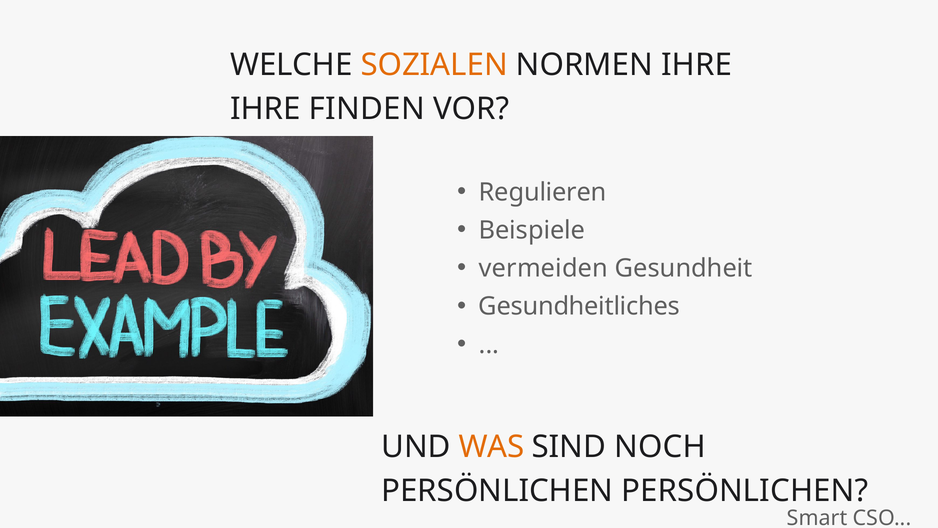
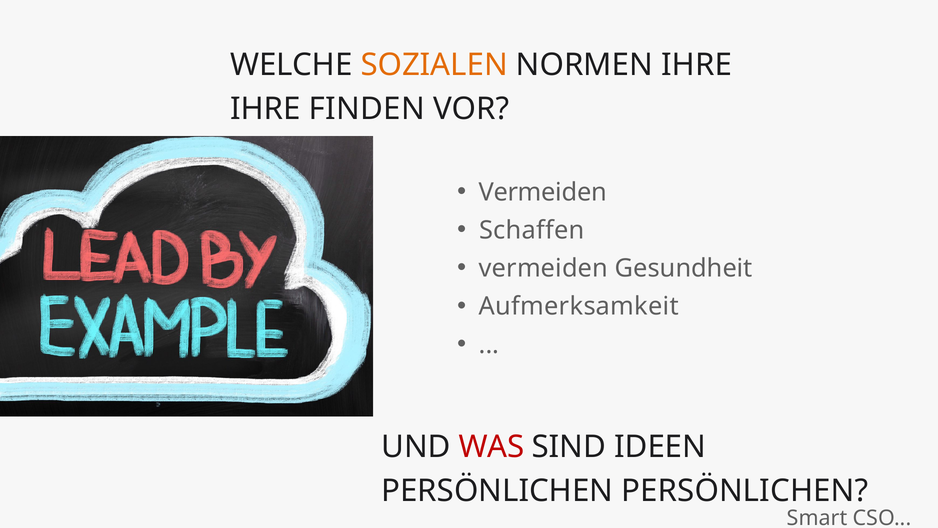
Regulieren: Regulieren -> Vermeiden (543, 192)
Beispiele: Beispiele -> Schaffen (532, 230)
Gesundheitliches: Gesundheitliches -> Aufmerksamkeit (579, 306)
WAS colour: orange -> red (491, 447)
NOCH: NOCH -> IDEEN (660, 447)
